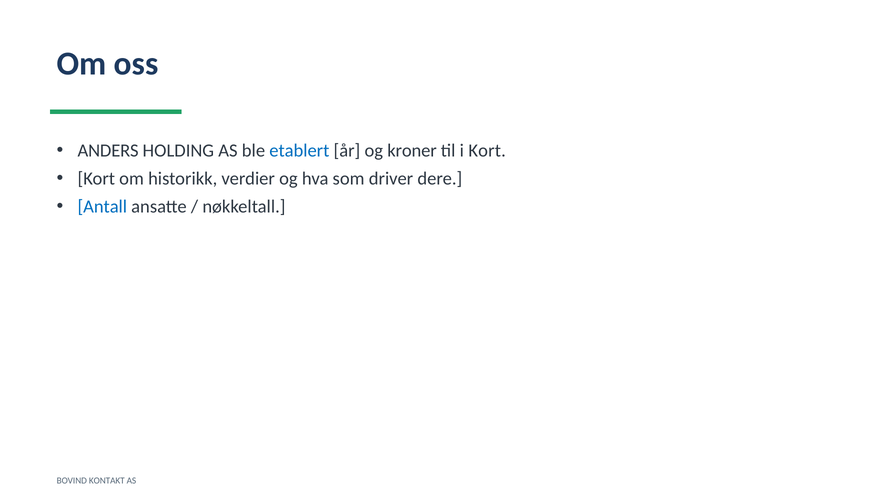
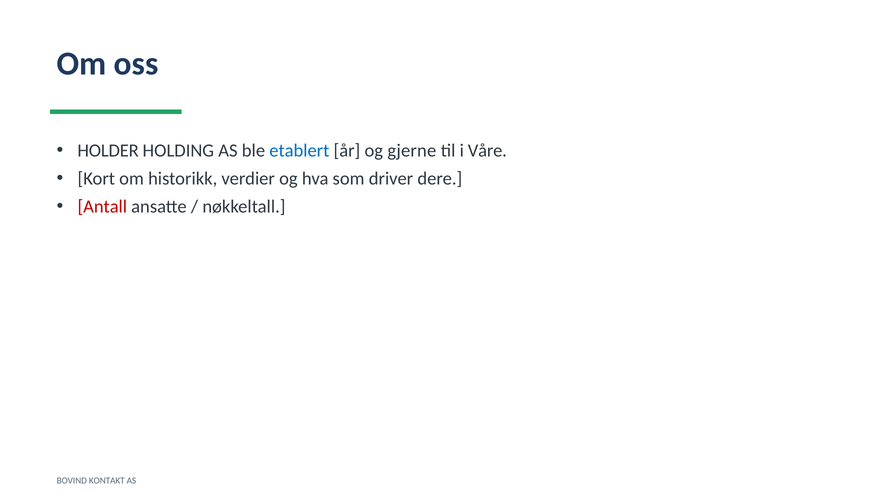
ANDERS: ANDERS -> HOLDER (108, 151)
kroner: kroner -> gjerne (412, 151)
i Kort: Kort -> Våre (487, 151)
Antall colour: blue -> red (102, 207)
